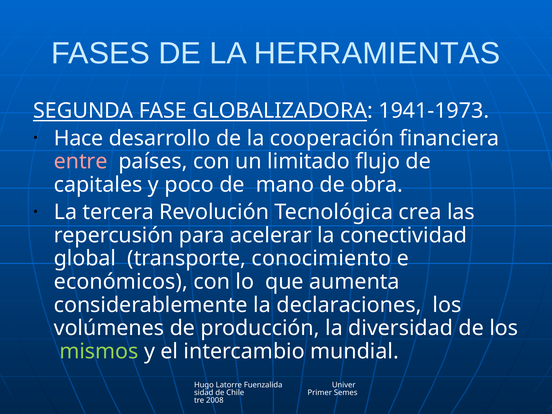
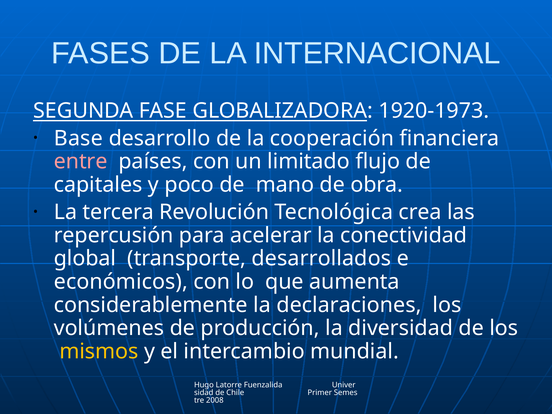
HERRAMIENTAS: HERRAMIENTAS -> INTERNACIONAL (377, 53)
1941-1973: 1941-1973 -> 1920-1973 (434, 111)
Hace: Hace -> Base (78, 138)
conocimiento: conocimiento -> desarrollados (321, 259)
mismos colour: light green -> yellow (99, 351)
